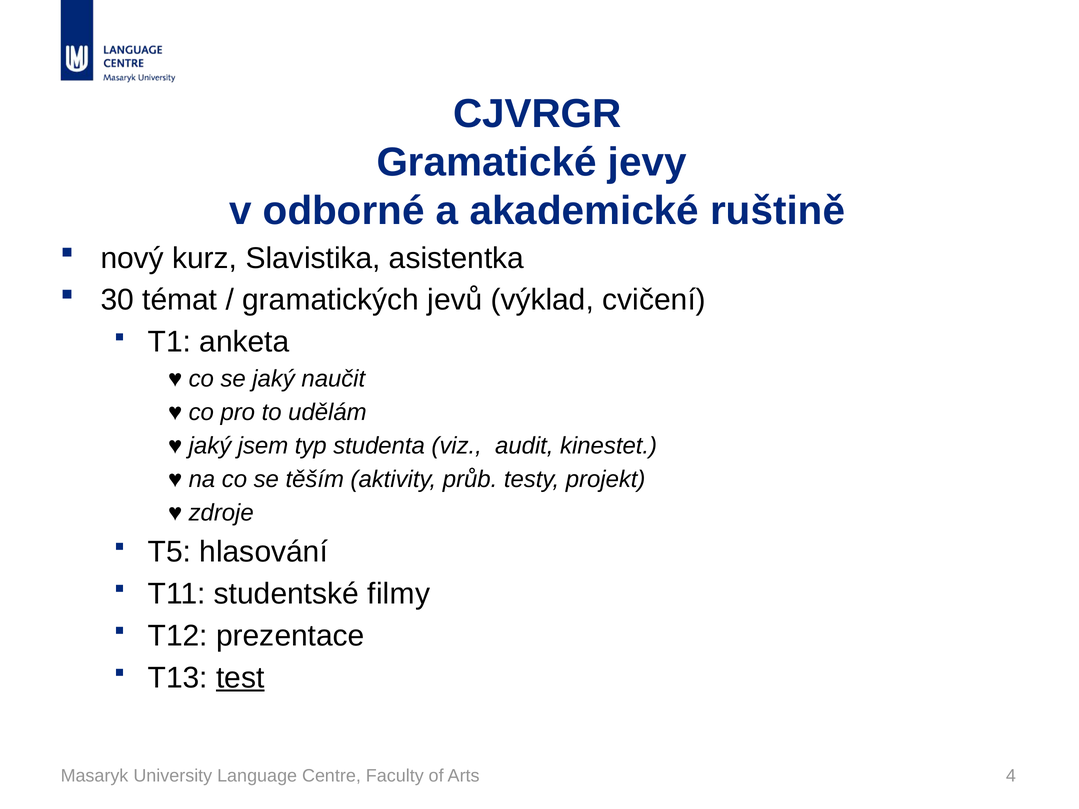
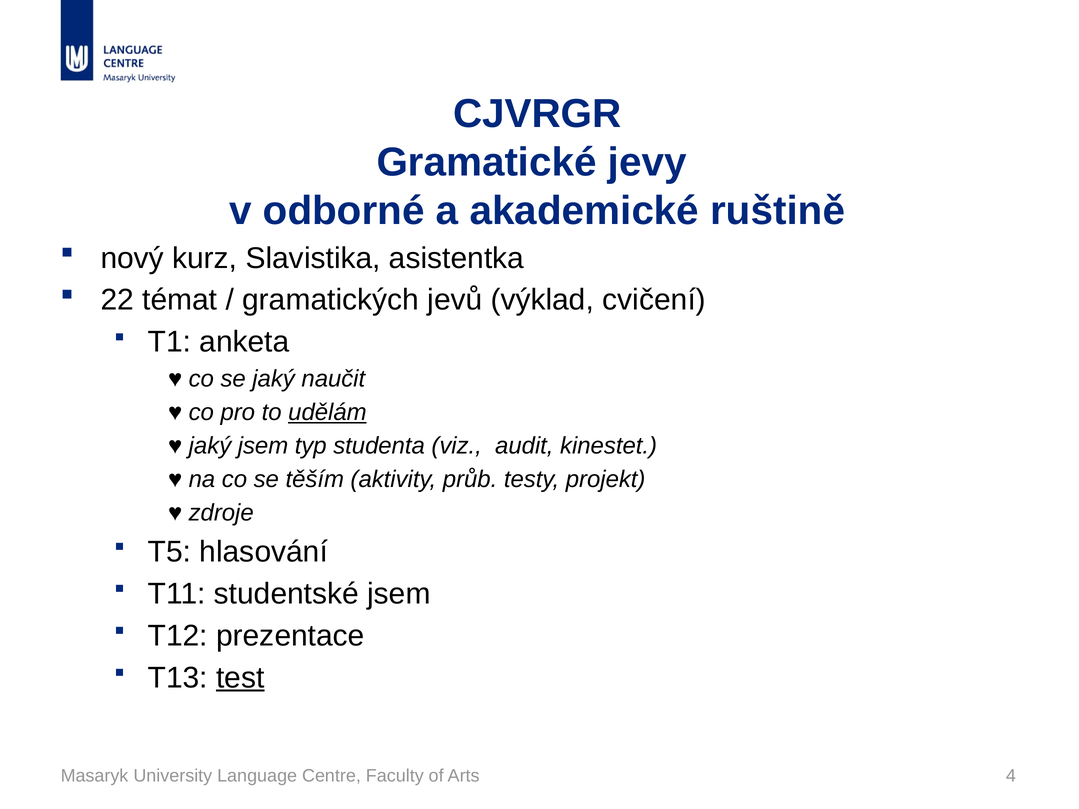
30: 30 -> 22 (117, 300)
udělám underline: none -> present (327, 412)
studentské filmy: filmy -> jsem (399, 594)
